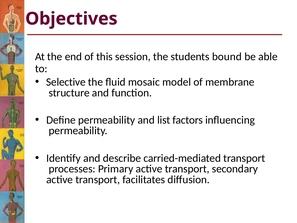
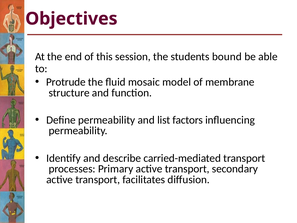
Selective: Selective -> Protrude (66, 82)
